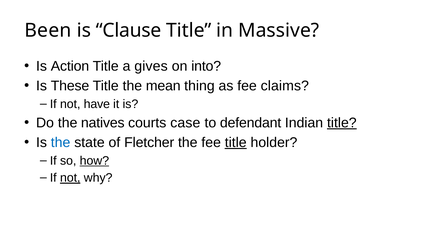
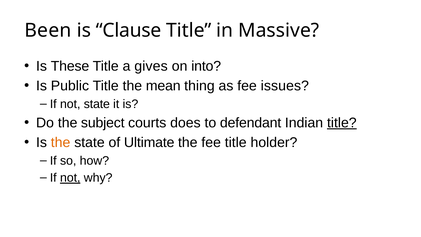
Action: Action -> These (70, 66)
These: These -> Public (70, 86)
claims: claims -> issues (285, 86)
not have: have -> state (97, 104)
natives: natives -> subject (103, 123)
case: case -> does (185, 123)
the colour: blue -> orange (61, 142)
Fletcher: Fletcher -> Ultimate (149, 142)
title underline: present -> none (236, 142)
how underline: present -> none (94, 161)
